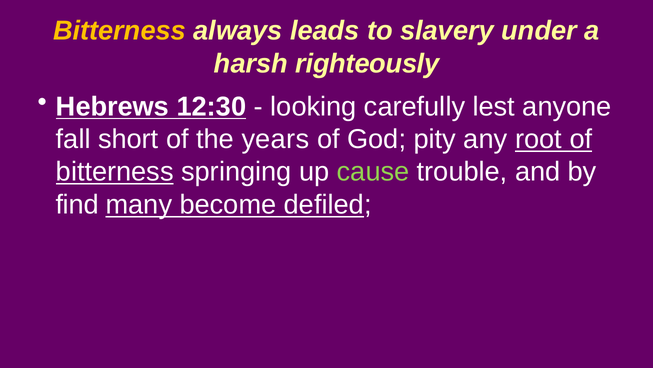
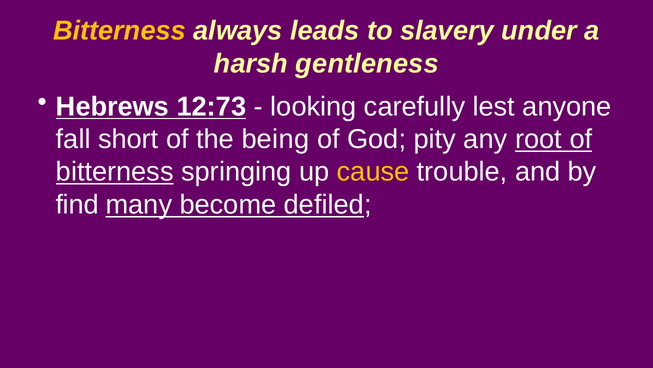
righteously: righteously -> gentleness (367, 64)
12:30: 12:30 -> 12:73 (211, 106)
years: years -> being (275, 139)
cause colour: light green -> yellow (373, 172)
